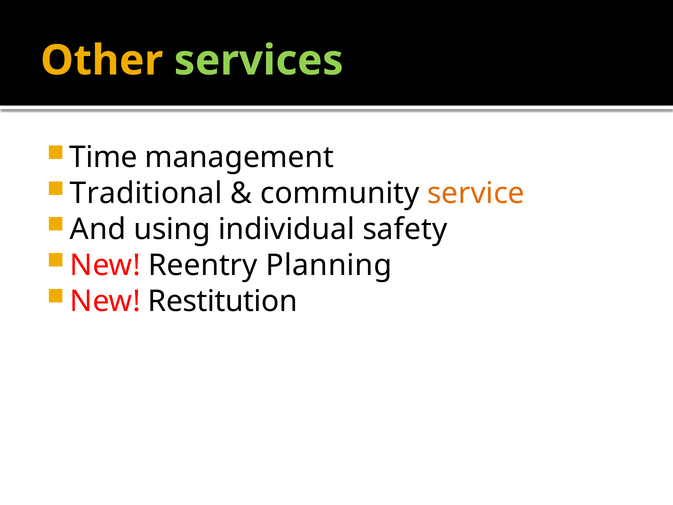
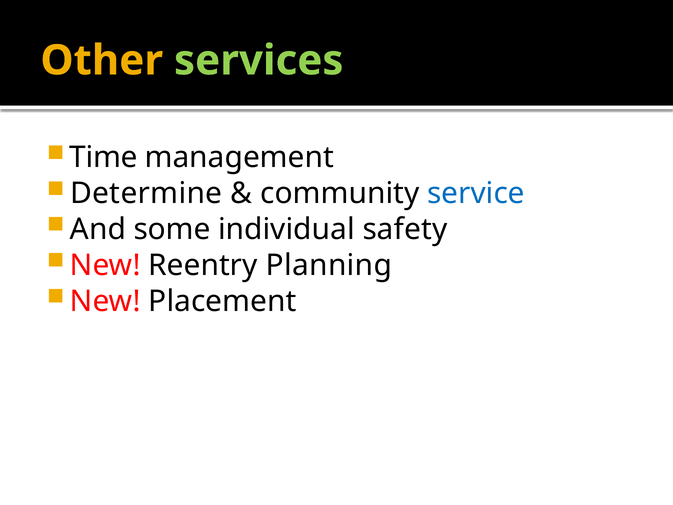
Traditional: Traditional -> Determine (146, 193)
service colour: orange -> blue (476, 193)
using: using -> some (172, 229)
Restitution: Restitution -> Placement (223, 301)
